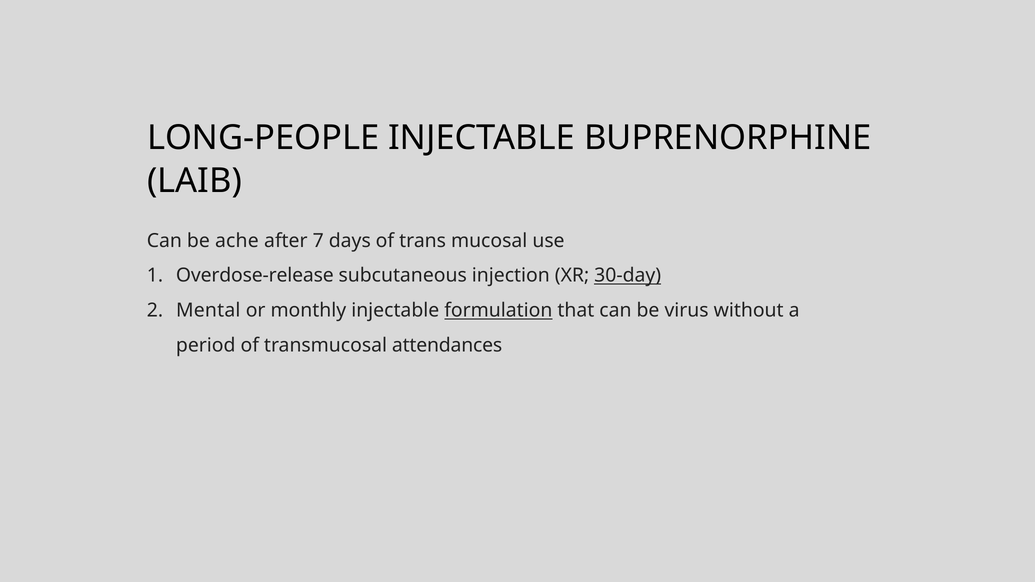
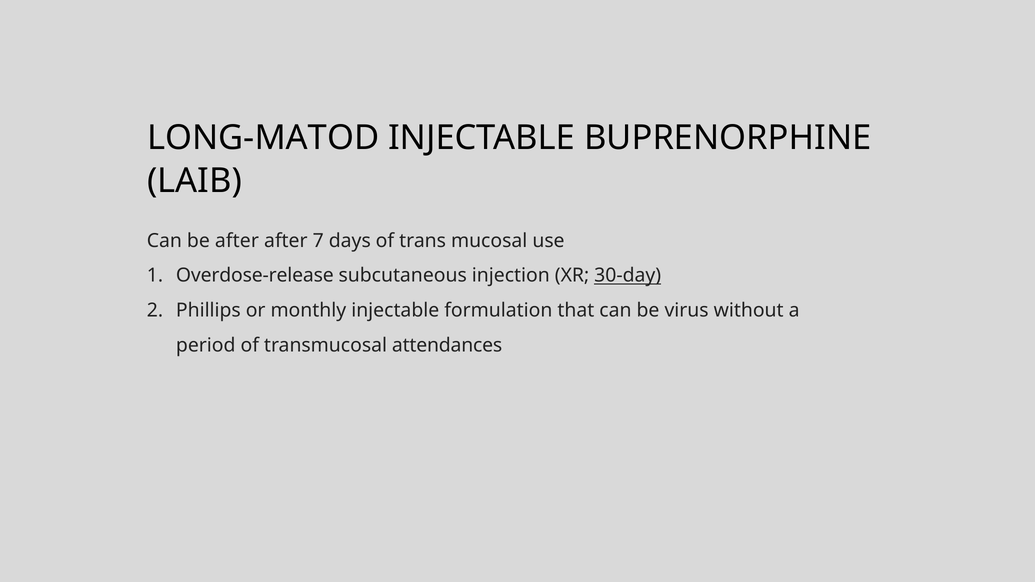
LONG-PEOPLE: LONG-PEOPLE -> LONG-MATOD (263, 138)
be ache: ache -> after (237, 241)
Mental: Mental -> Phillips (208, 311)
formulation underline: present -> none (498, 311)
